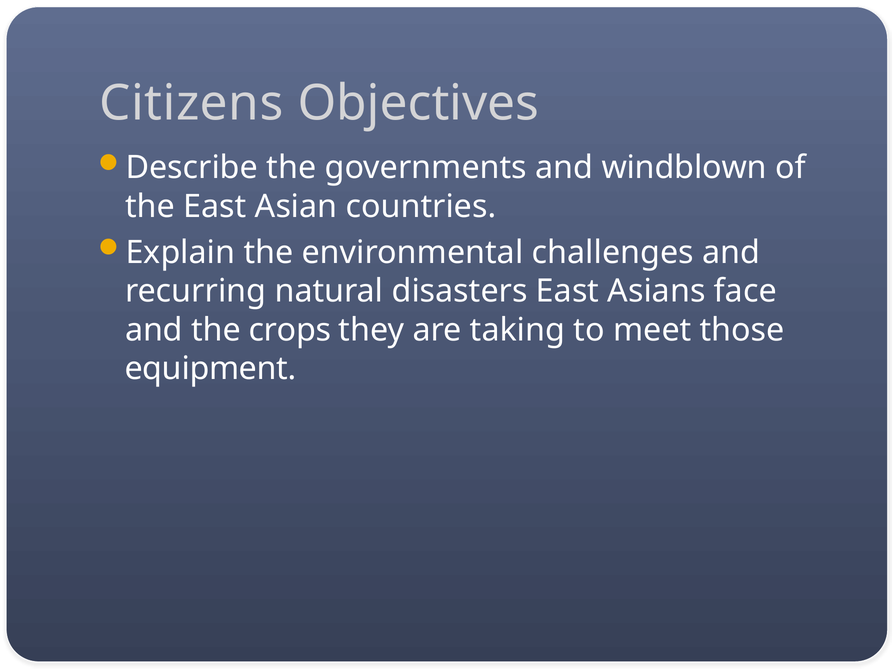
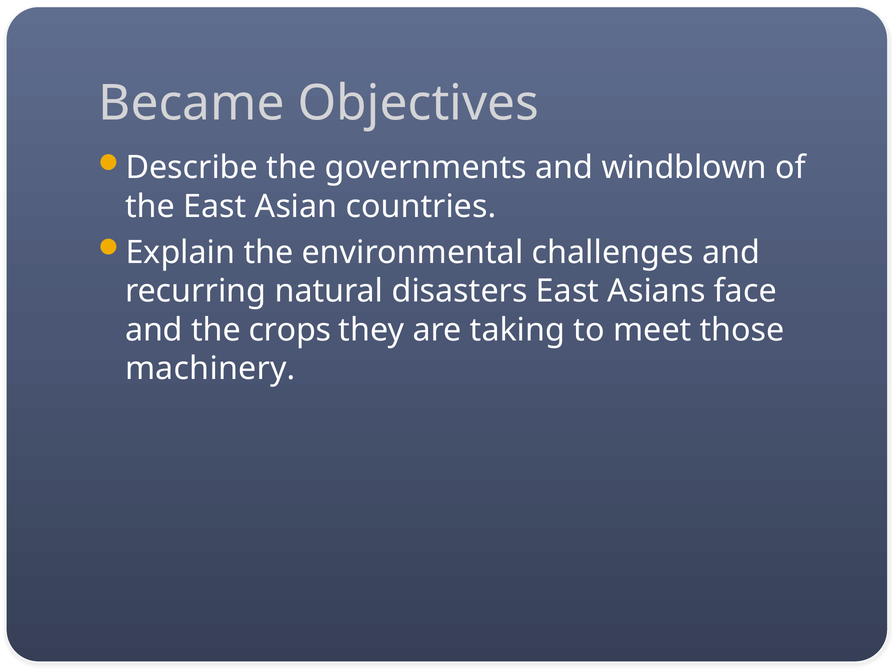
Citizens: Citizens -> Became (191, 103)
equipment: equipment -> machinery (210, 368)
